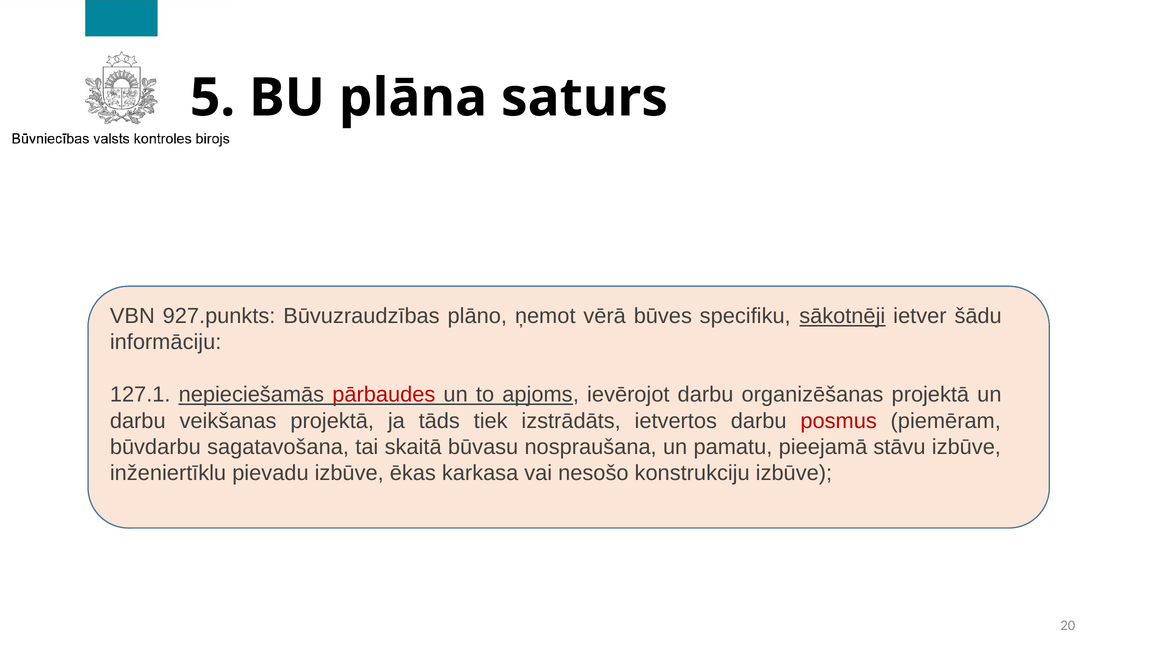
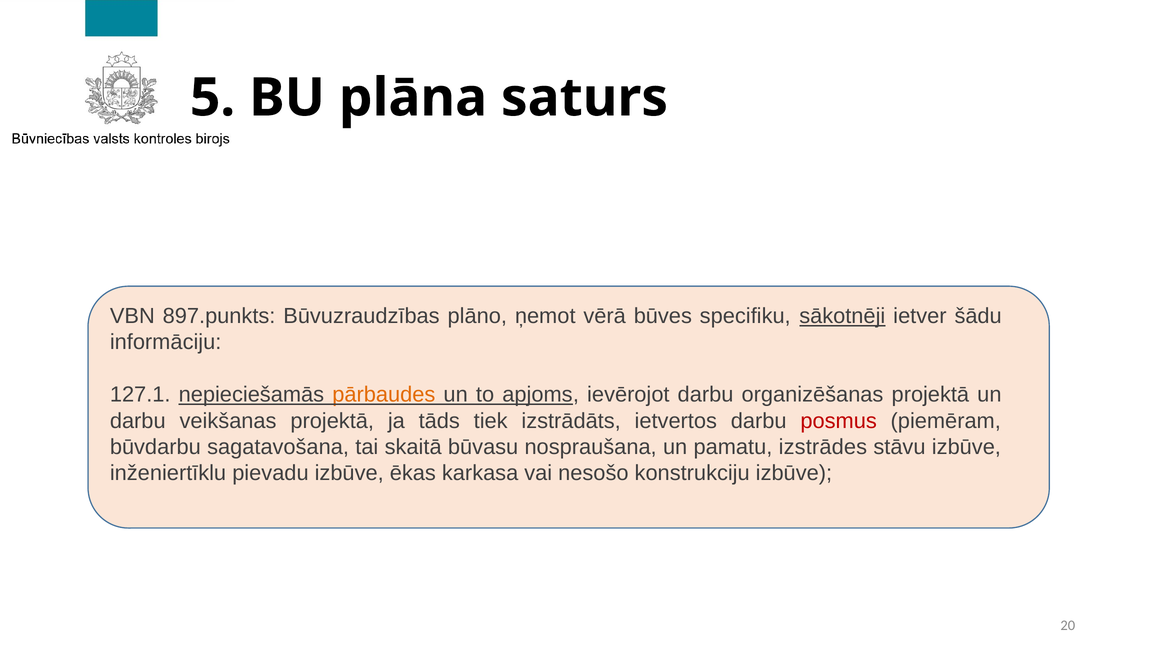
927.punkts: 927.punkts -> 897.punkts (219, 316)
pārbaudes colour: red -> orange (384, 394)
pieejamā: pieejamā -> izstrādes (823, 447)
